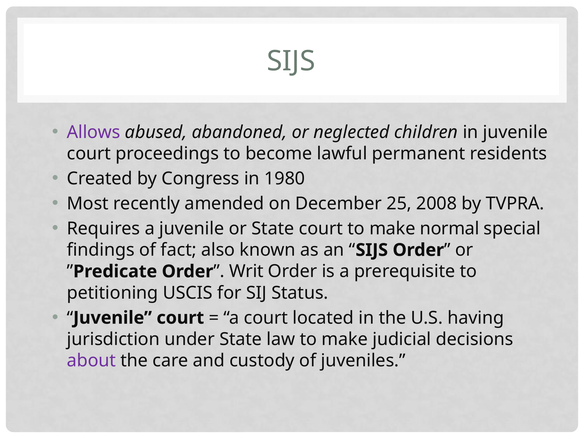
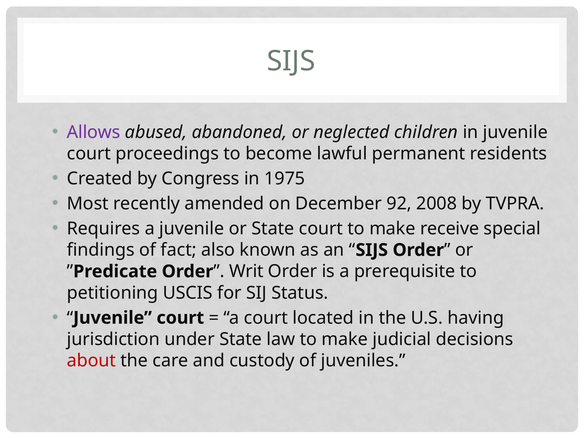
1980: 1980 -> 1975 (285, 179)
25: 25 -> 92 (399, 204)
normal: normal -> receive (450, 229)
about colour: purple -> red (91, 361)
